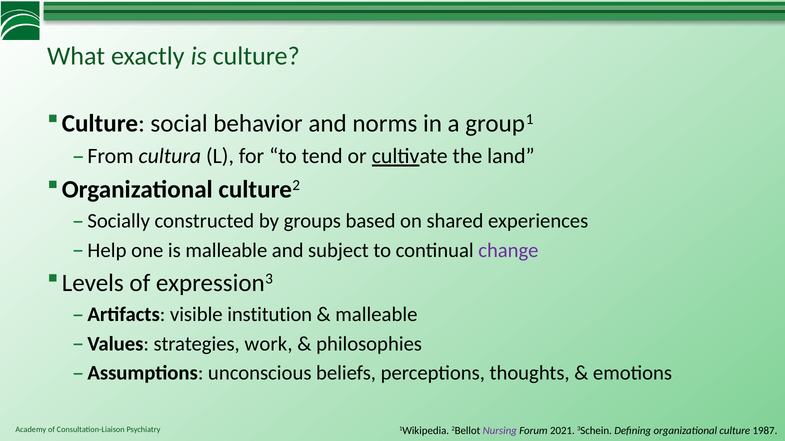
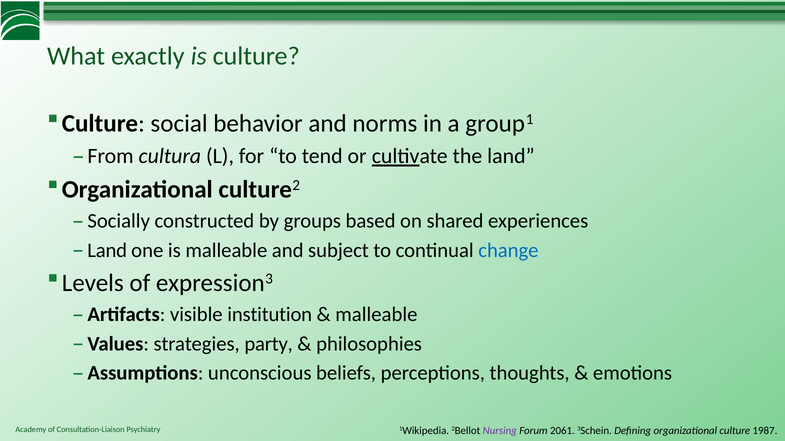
Help: Help -> Land (107, 251)
change colour: purple -> blue (508, 251)
work: work -> party (269, 344)
2021: 2021 -> 2061 (562, 431)
